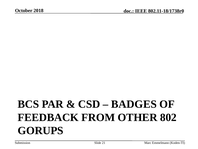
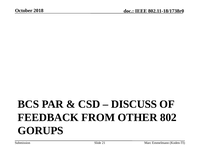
BADGES: BADGES -> DISCUSS (134, 104)
